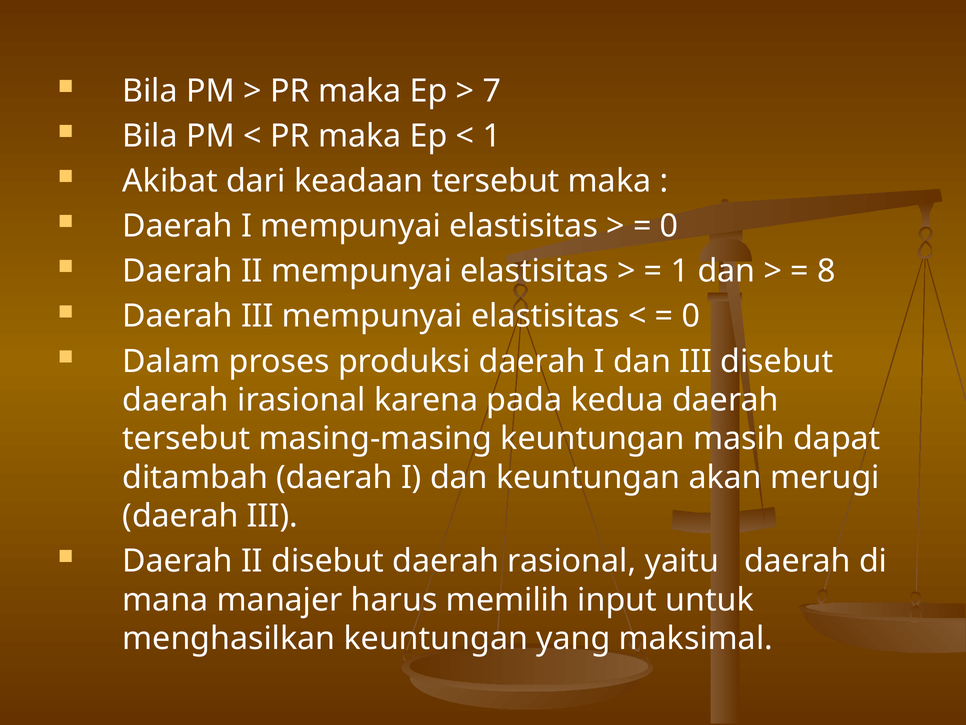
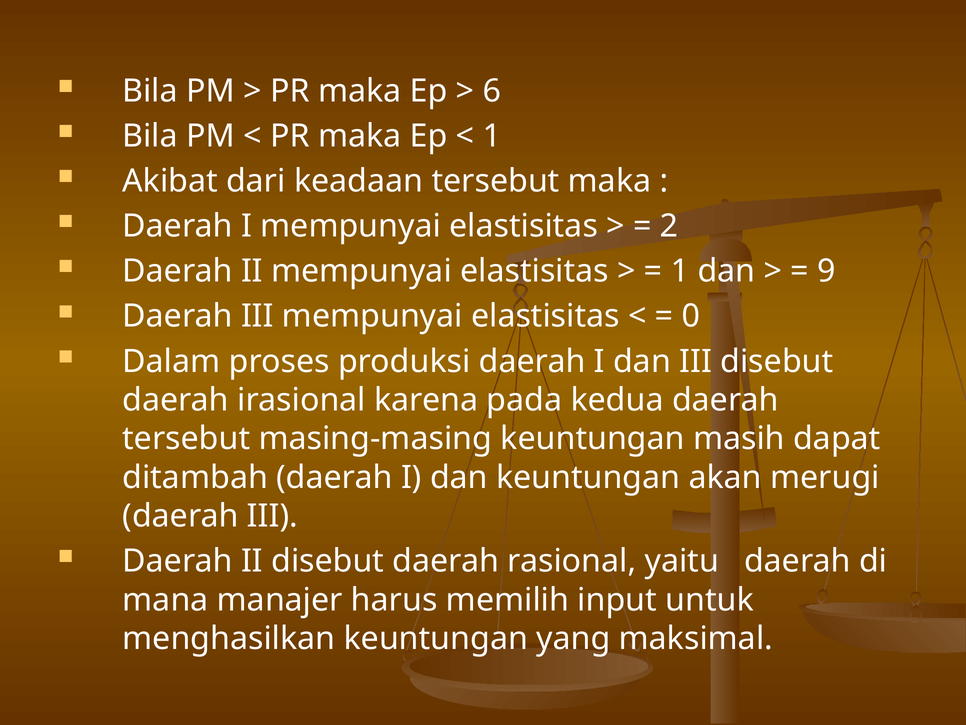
7: 7 -> 6 (492, 91)
0: 0 -> 2 (669, 226)
8: 8 -> 9 (826, 271)
